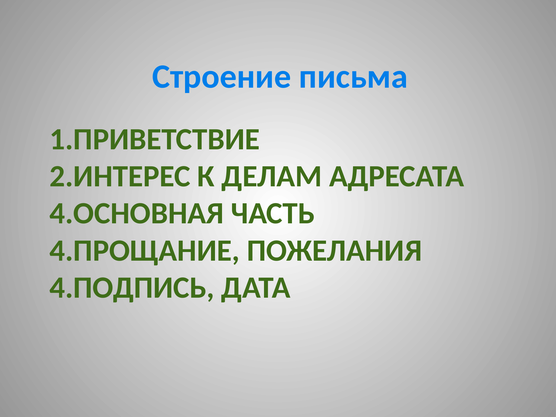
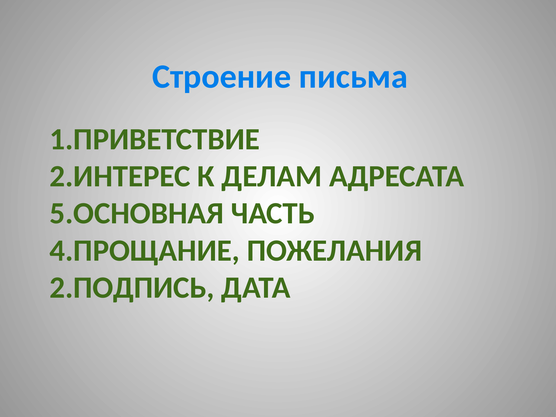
4.ОСНОВНАЯ: 4.ОСНОВНАЯ -> 5.ОСНОВНАЯ (137, 213)
4.ПОДПИСЬ: 4.ПОДПИСЬ -> 2.ПОДПИСЬ (132, 288)
